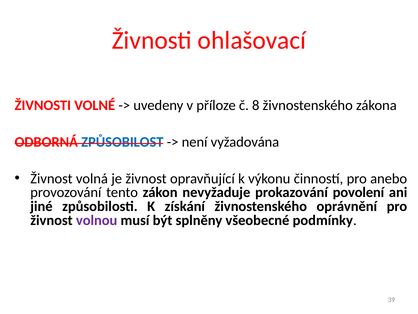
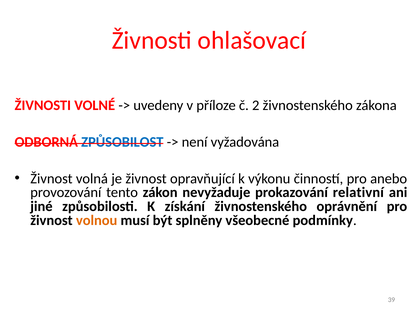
8: 8 -> 2 (256, 105)
povolení: povolení -> relativní (358, 192)
volnou colour: purple -> orange (97, 220)
